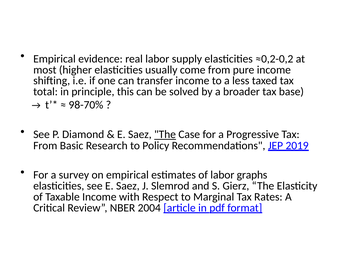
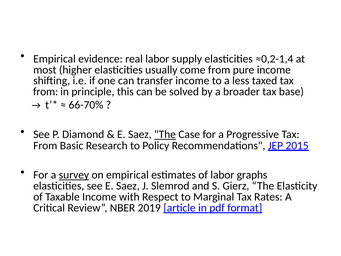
≈0,2-0,2: ≈0,2-0,2 -> ≈0,2-1,4 (274, 59)
total: total -> from (46, 92)
98-70%: 98-70% -> 66-70% (86, 105)
2019: 2019 -> 2015 (297, 145)
survey underline: none -> present (74, 175)
2004: 2004 -> 2019 (149, 208)
